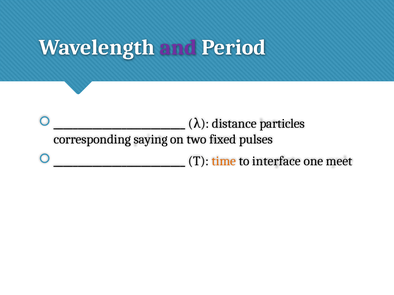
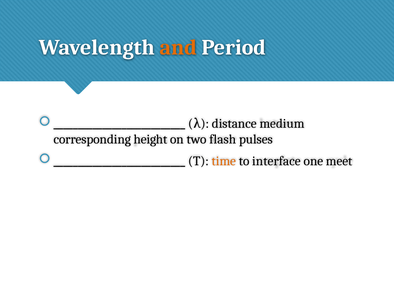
and colour: purple -> orange (178, 48)
particles: particles -> medium (282, 124)
saying: saying -> height (151, 140)
fixed: fixed -> flash (223, 140)
